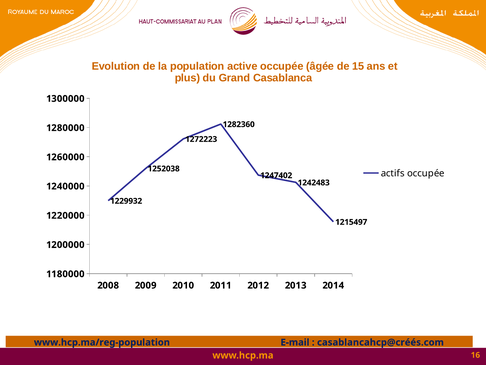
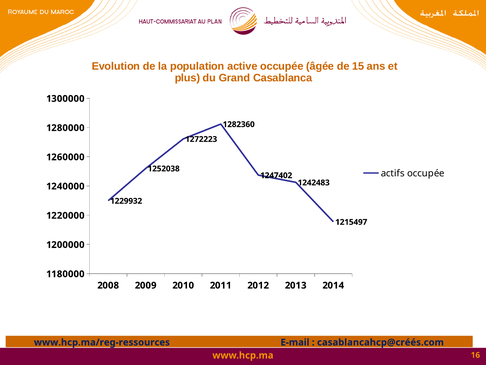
www.hcp.ma/reg-population: www.hcp.ma/reg-population -> www.hcp.ma/reg-ressources (102, 342)
